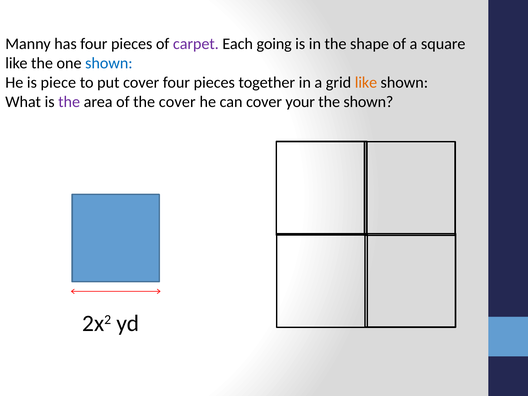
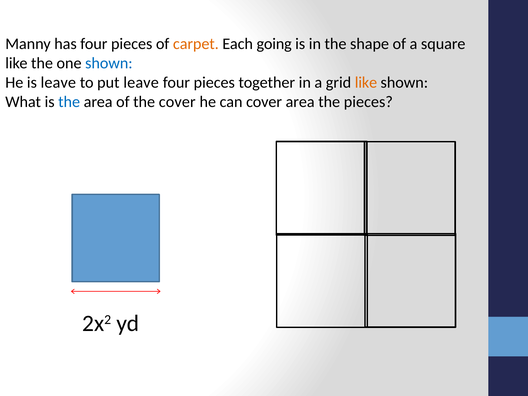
carpet colour: purple -> orange (196, 44)
is piece: piece -> leave (58, 82)
put cover: cover -> leave (141, 82)
the colour: purple -> blue (69, 102)
cover your: your -> area (300, 102)
the shown: shown -> pieces (368, 102)
